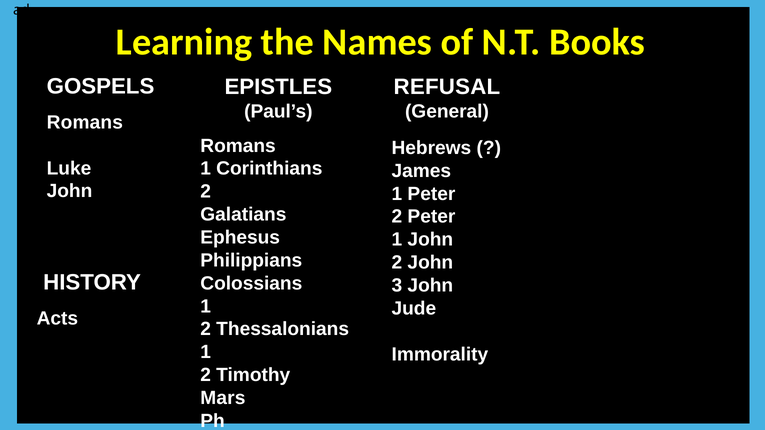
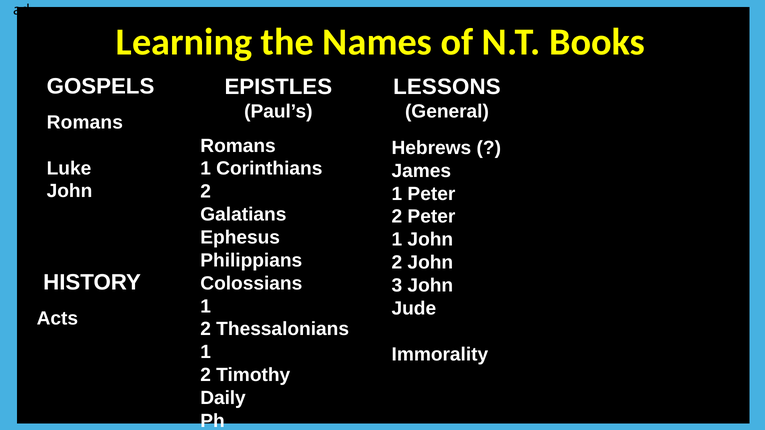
REFUSAL: REFUSAL -> LESSONS (447, 87)
Mars: Mars -> Daily (223, 398)
